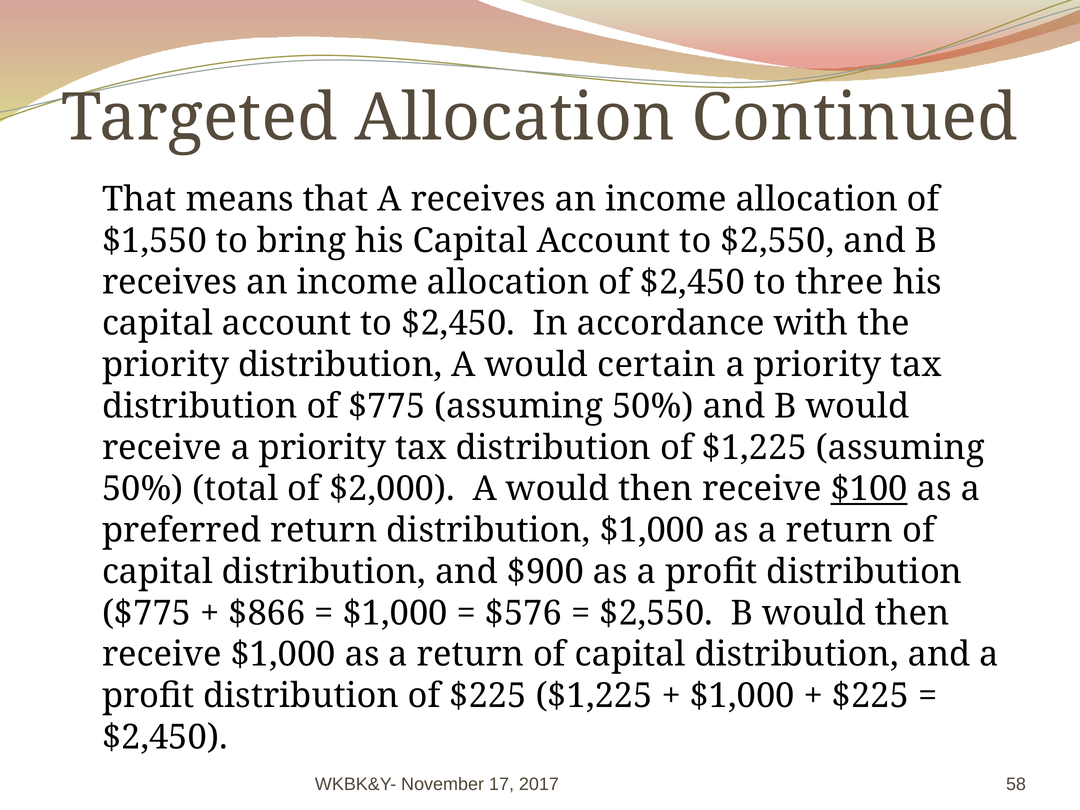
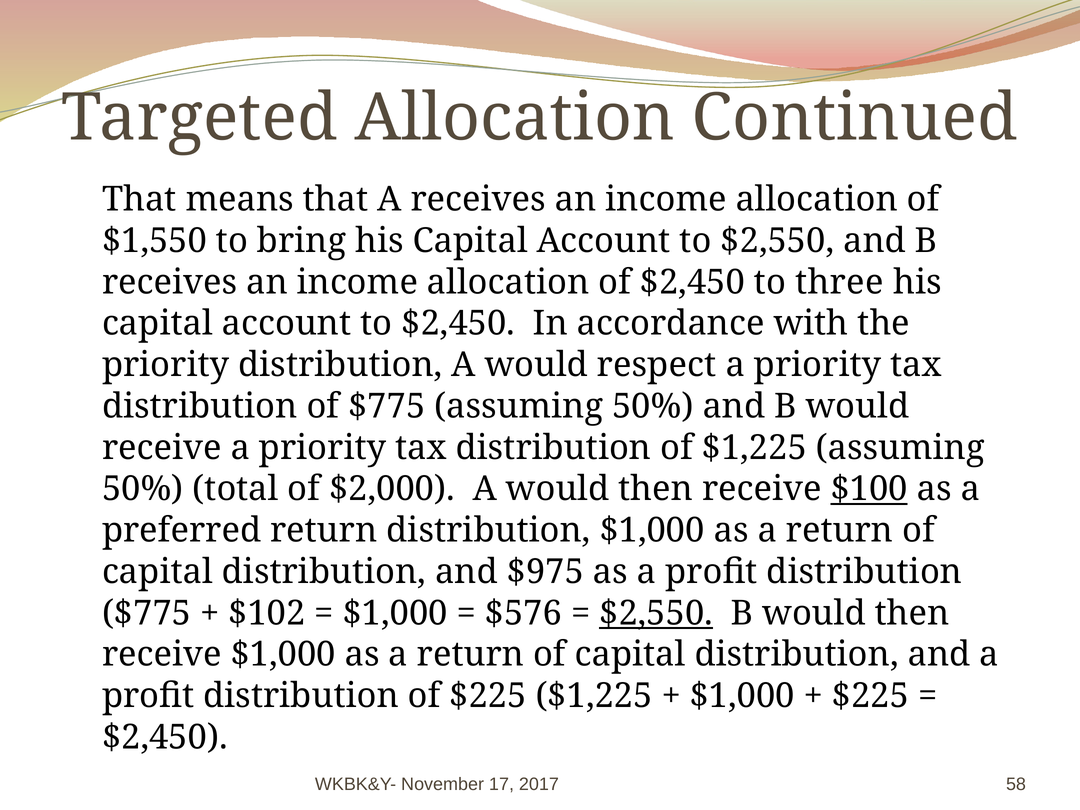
certain: certain -> respect (657, 365)
$900: $900 -> $975 (545, 572)
$866: $866 -> $102 (267, 613)
$2,550 underline: none -> present (656, 613)
